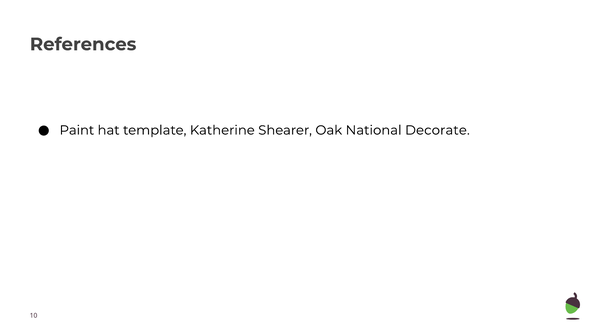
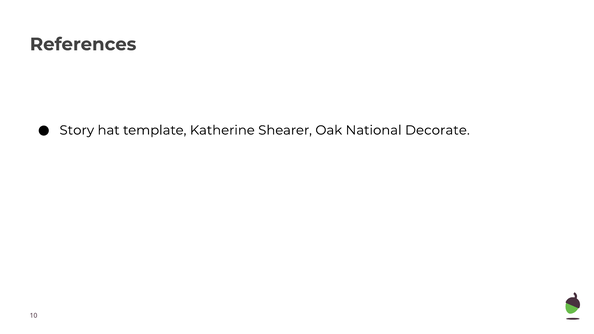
Paint: Paint -> Story (77, 130)
